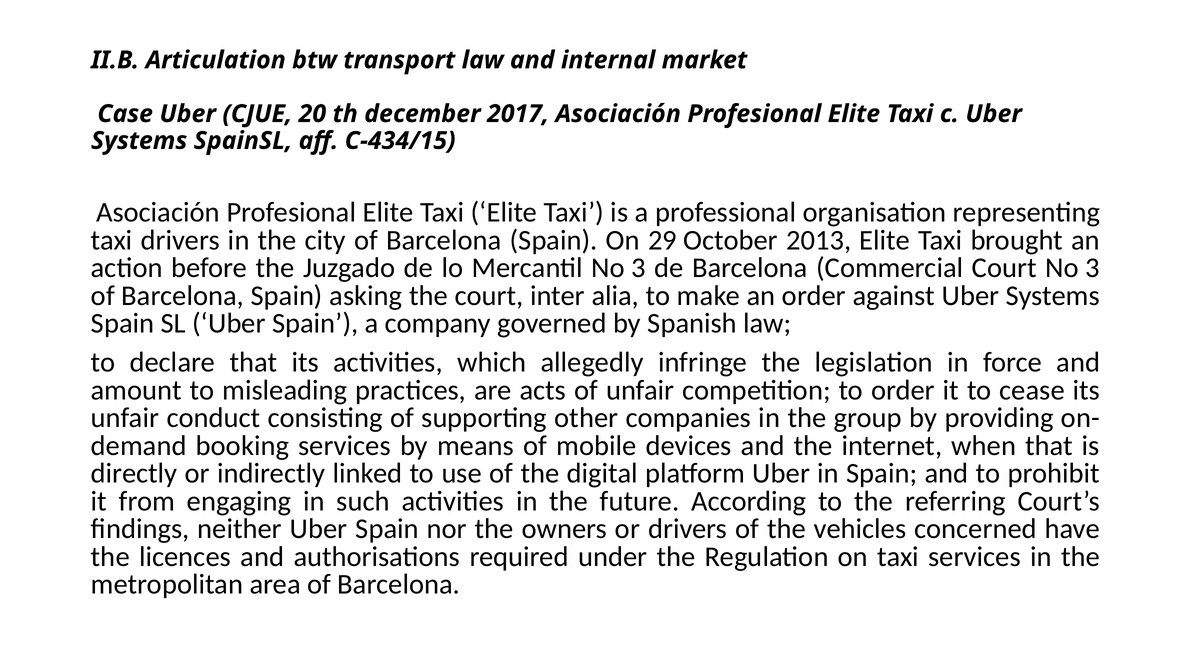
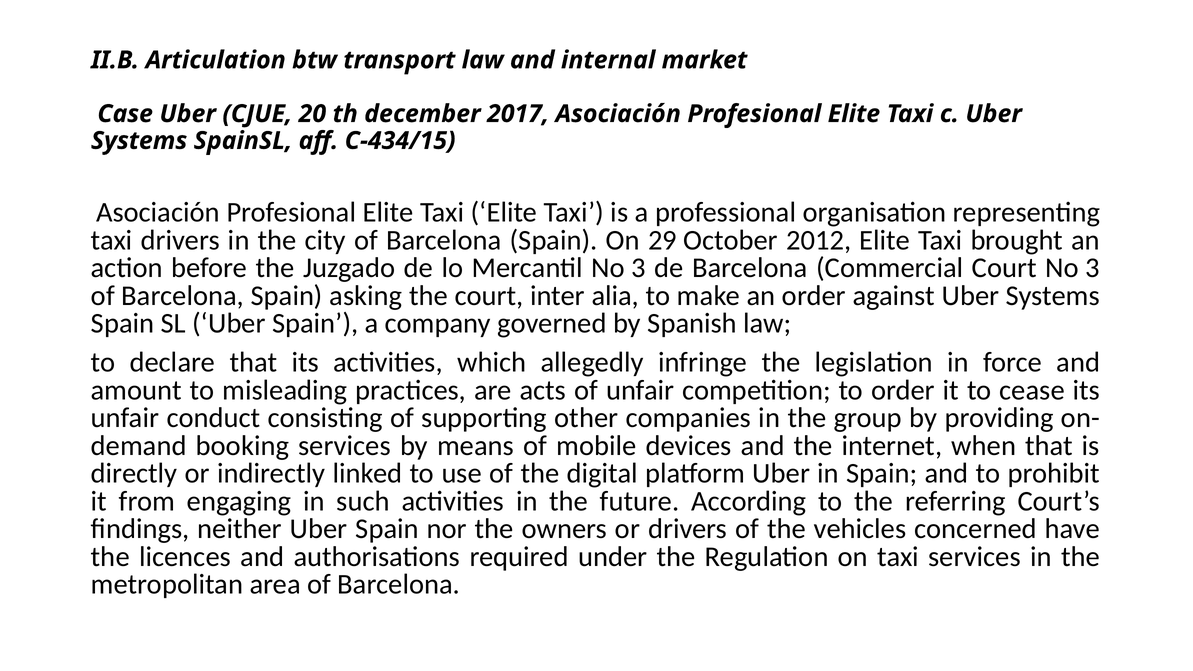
2013: 2013 -> 2012 (819, 240)
